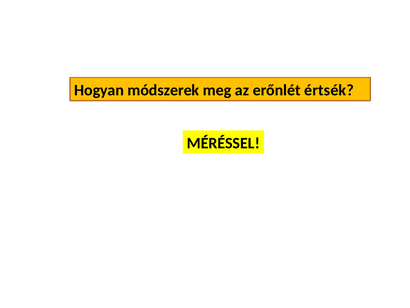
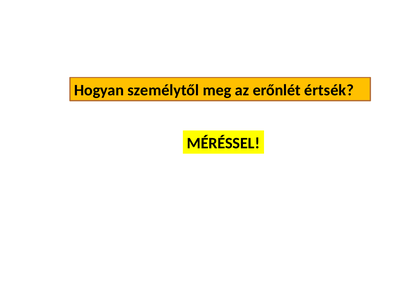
módszerek: módszerek -> személytől (163, 90)
